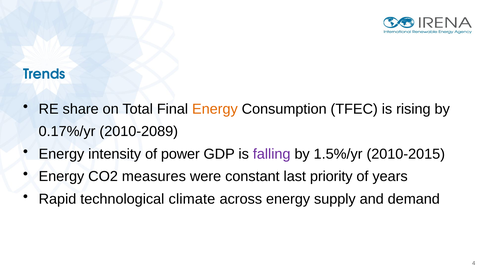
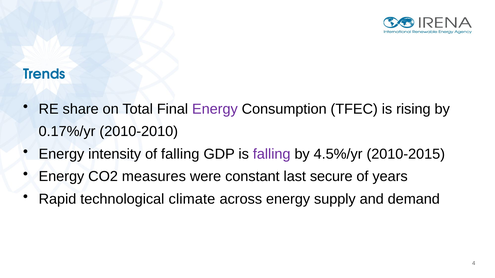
Energy colour: orange -> purple (215, 109)
2010-2089: 2010-2089 -> 2010-2010 (139, 132)
of power: power -> falling (180, 154)
1.5%/yr: 1.5%/yr -> 4.5%/yr (338, 154)
priority: priority -> secure (331, 177)
